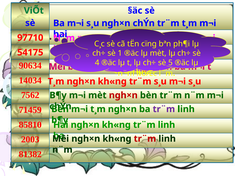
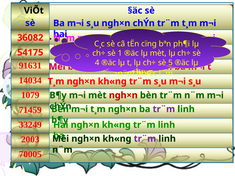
ViÕt colour: green -> black (34, 11)
97710: 97710 -> 36082 (30, 38)
90634: 90634 -> 91631 (30, 66)
7562: 7562 -> 1079 (30, 95)
85810: 85810 -> 33249 (30, 125)
tr¨m colour: red -> purple (145, 139)
81382: 81382 -> 70005 (30, 154)
